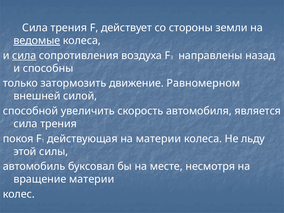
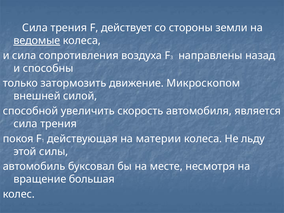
сила underline: present -> none (24, 56)
Равномерном: Равномерном -> Микроскопом (203, 83)
вращение материи: материи -> большая (92, 179)
